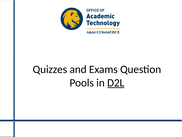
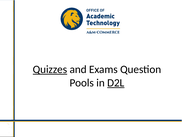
Quizzes underline: none -> present (50, 69)
